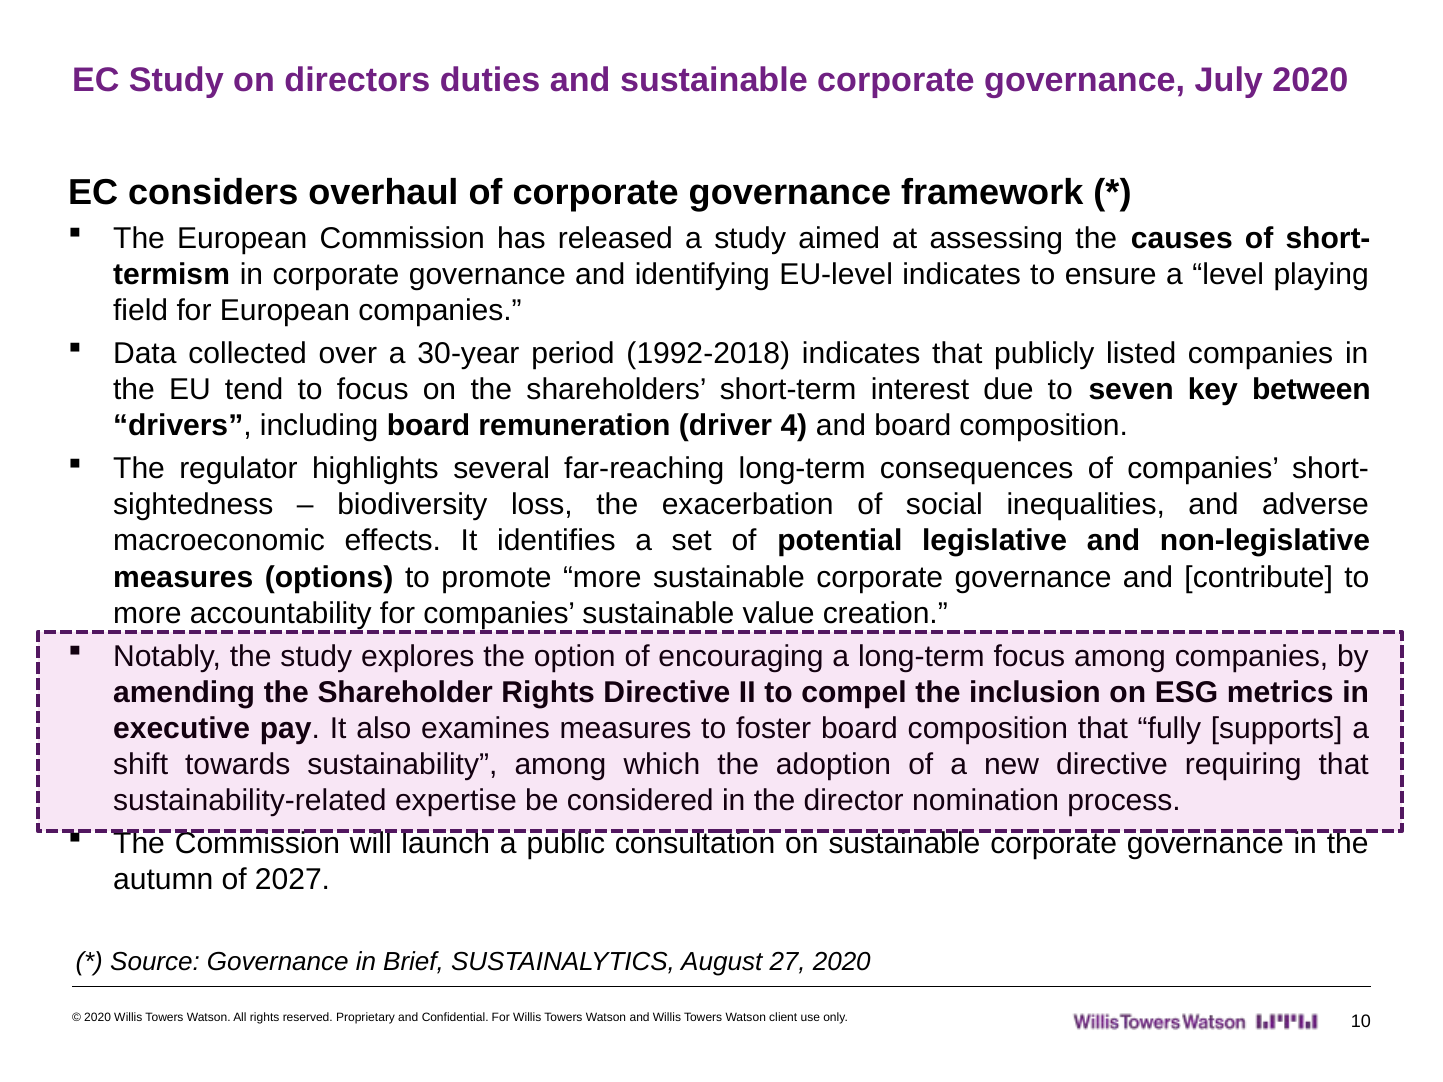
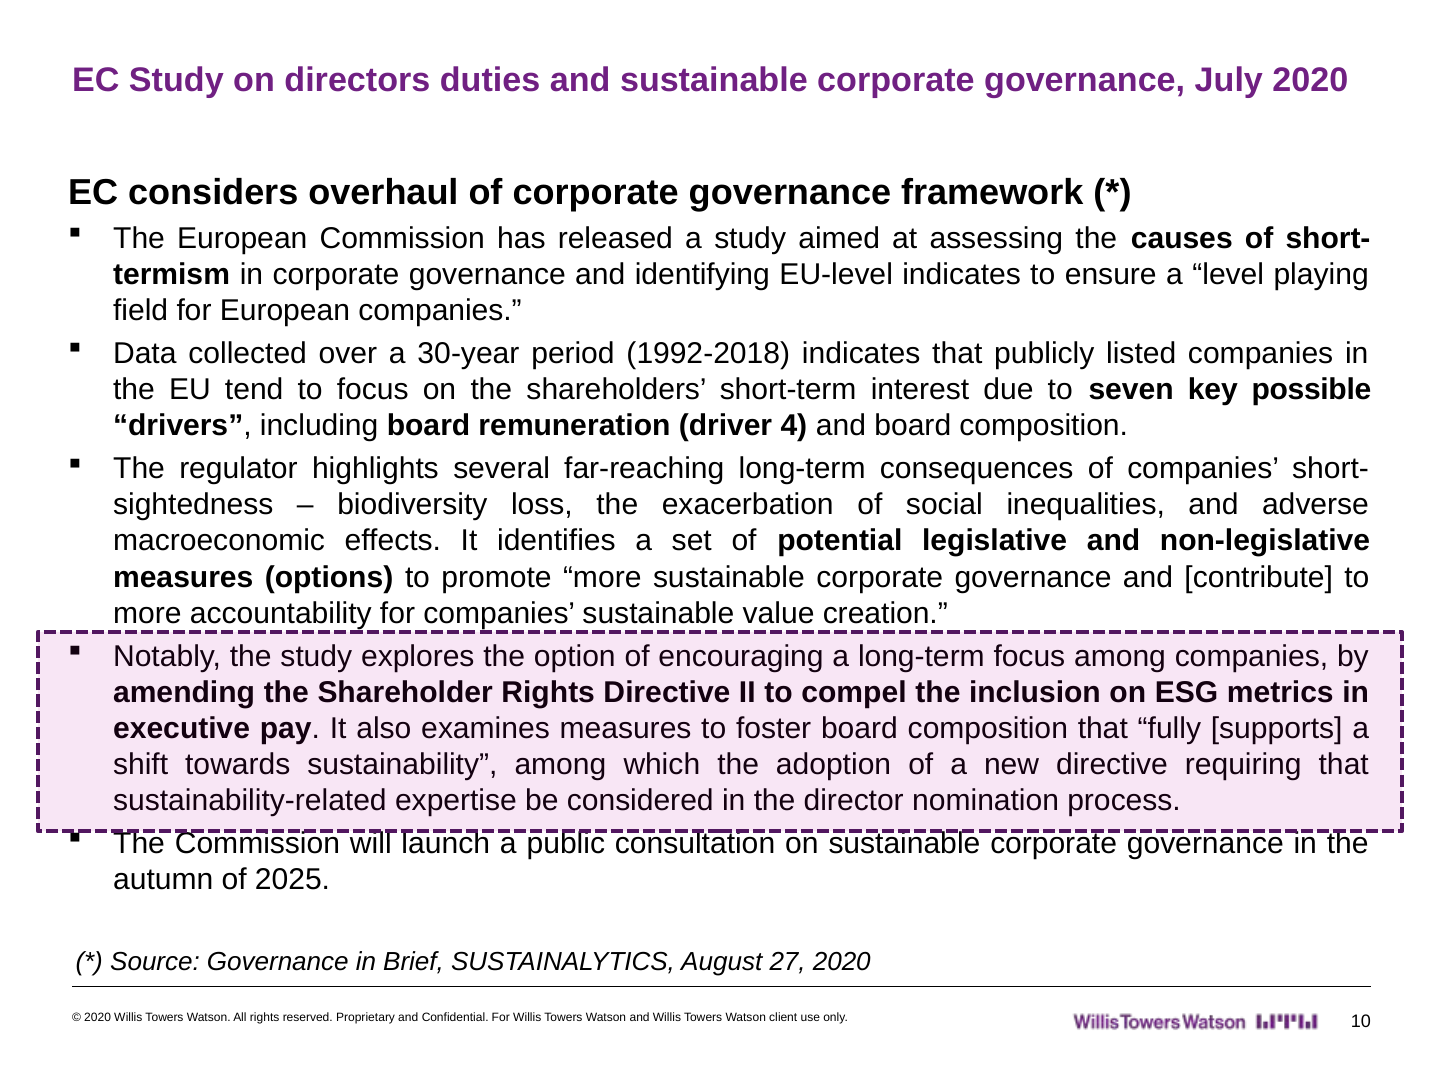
between: between -> possible (1311, 390)
2027: 2027 -> 2025 (292, 880)
